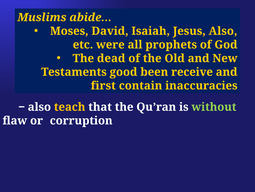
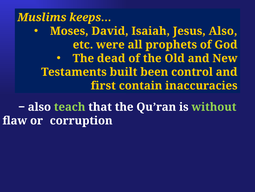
abide…: abide… -> keeps… (90, 17)
good: good -> built (124, 72)
receive: receive -> control (192, 72)
teach colour: yellow -> light green (70, 107)
